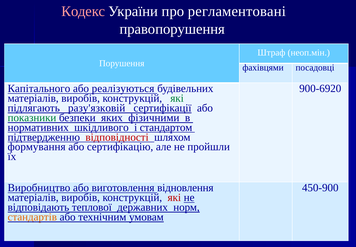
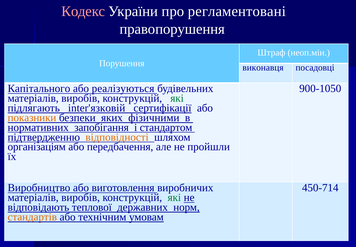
фахівцями: фахівцями -> виконавця (263, 67)
900-6920: 900-6920 -> 900-1050 (320, 88)
разу'язковій: разу'язковій -> inter'язковій (97, 108)
показники colour: green -> orange (32, 117)
шкідливого: шкідливого -> запобігання (102, 127)
відповідності colour: red -> orange (117, 137)
формування: формування -> організаціям (37, 147)
сертифікацію: сертифікацію -> передбачення (120, 147)
відновлення: відновлення -> виробничих (185, 187)
450-900: 450-900 -> 450-714 (320, 187)
які colour: red -> green (174, 197)
